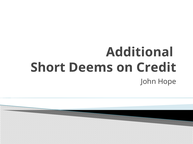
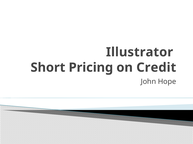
Additional: Additional -> Illustrator (140, 52)
Deems: Deems -> Pricing (91, 68)
